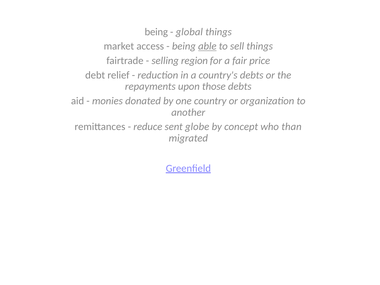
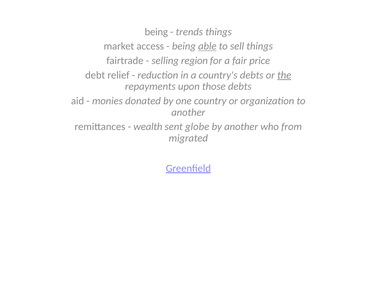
global: global -> trends (189, 32)
the underline: none -> present (284, 75)
reduce: reduce -> wealth (148, 127)
by concept: concept -> another (241, 127)
than: than -> from (292, 127)
